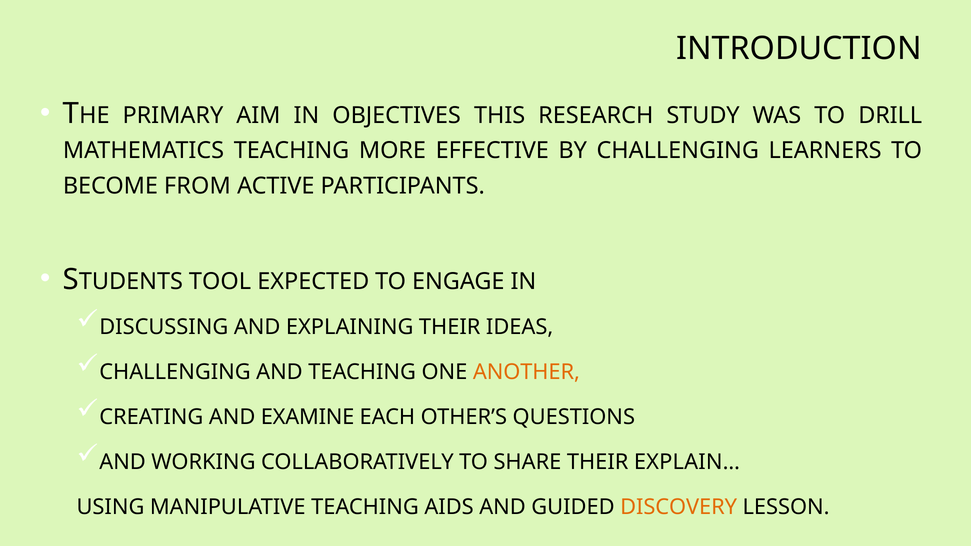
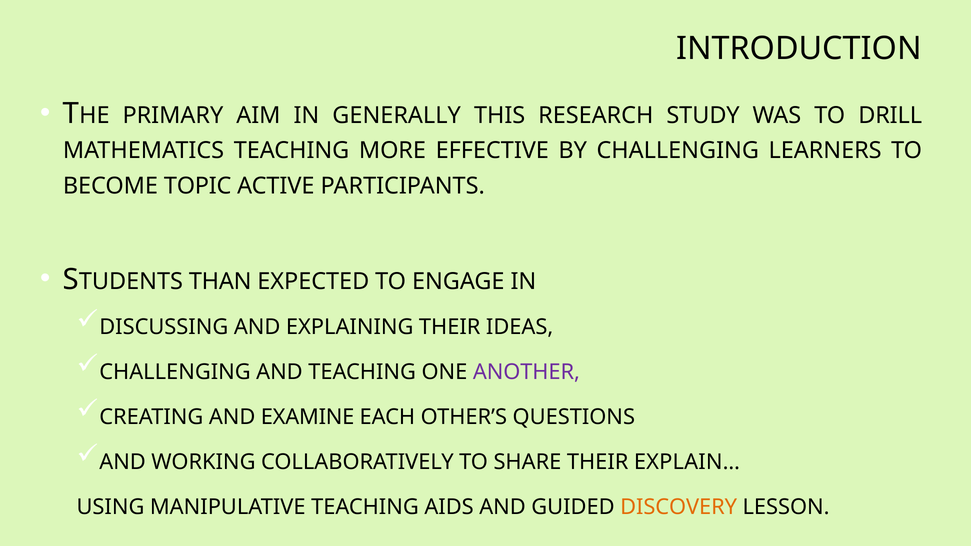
OBJECTIVES: OBJECTIVES -> GENERALLY (397, 115)
FROM: FROM -> TOPIC (198, 186)
TOOL: TOOL -> THAN (220, 281)
ANOTHER colour: orange -> purple (526, 372)
